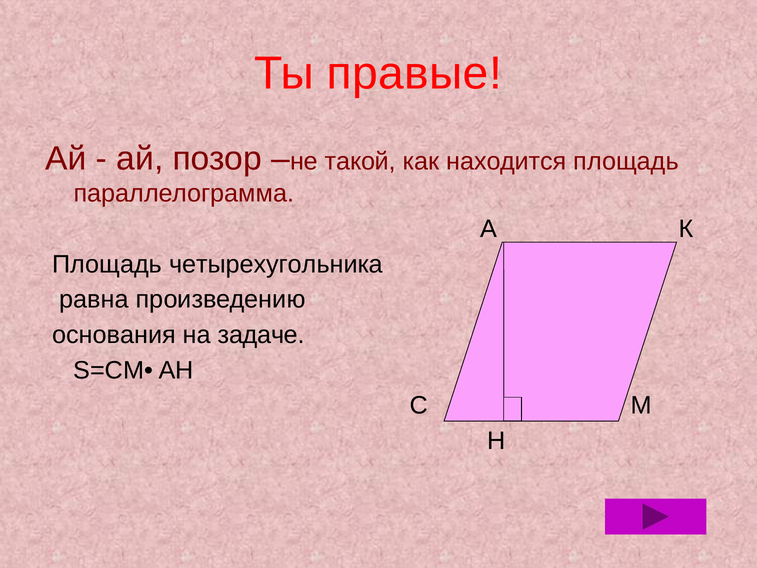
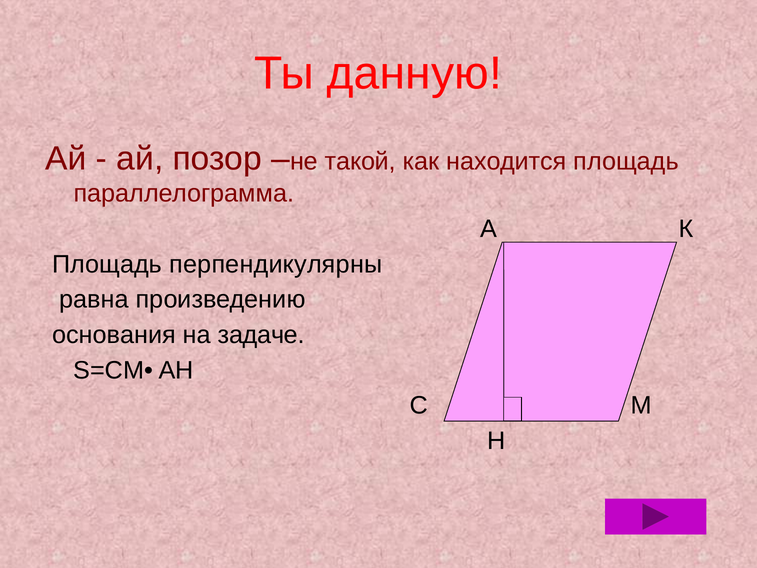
правые: правые -> данную (414, 73)
четырехугольника: четырехугольника -> перпендикулярны (276, 264)
